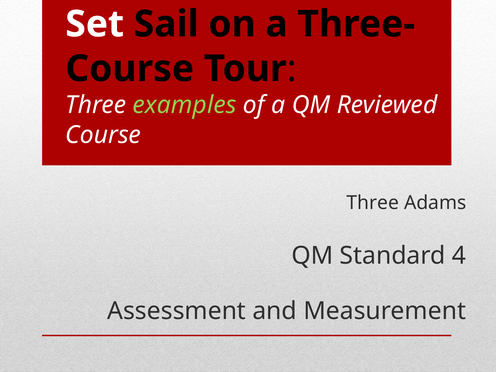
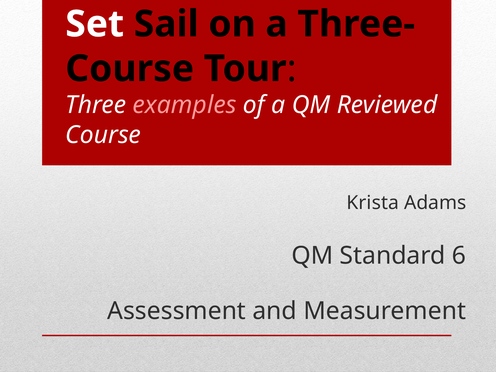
examples colour: light green -> pink (185, 105)
Three: Three -> Krista (373, 203)
4: 4 -> 6 (459, 255)
